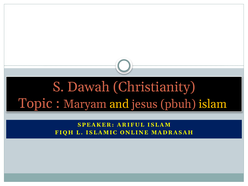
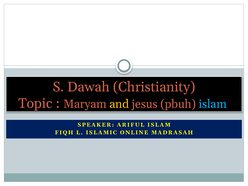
islam colour: yellow -> light blue (213, 104)
